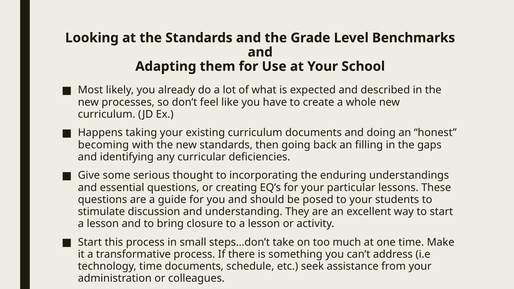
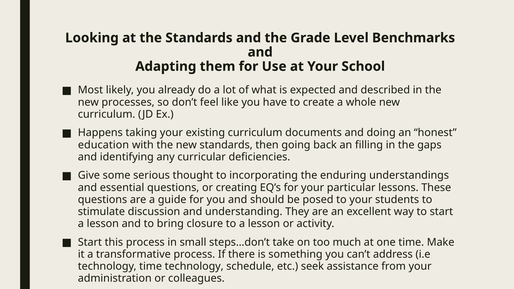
becoming: becoming -> education (103, 145)
time documents: documents -> technology (194, 266)
